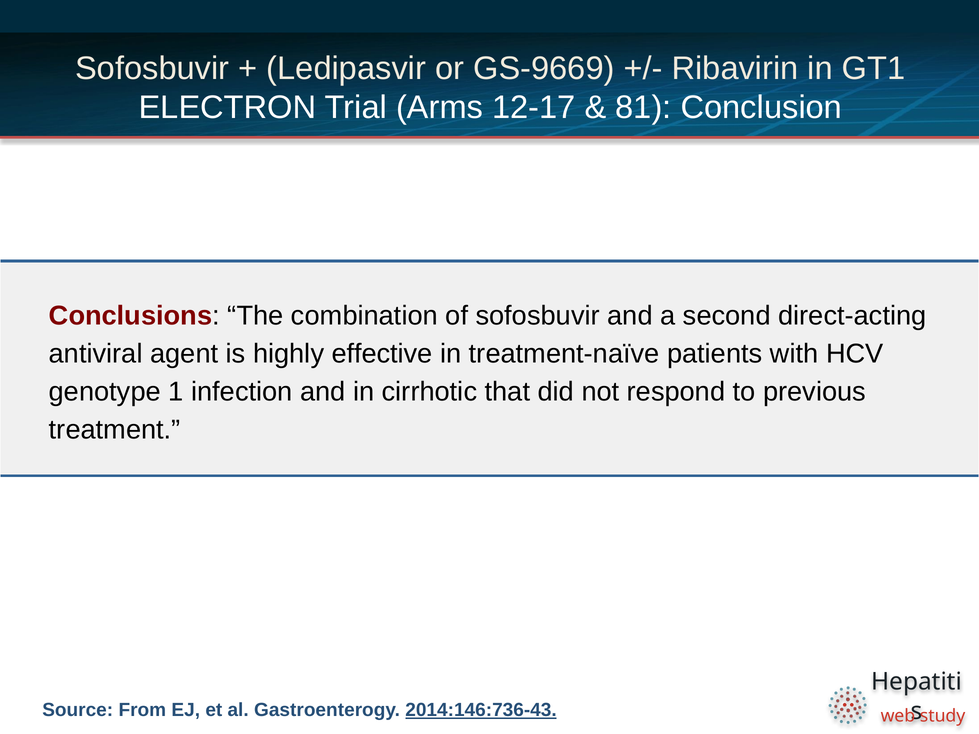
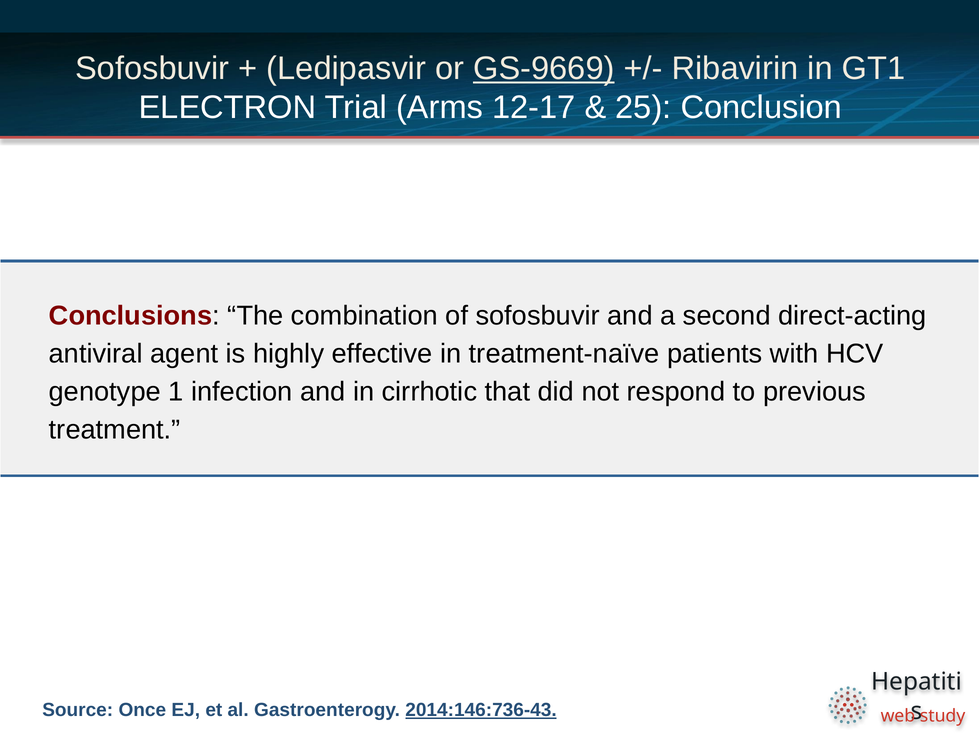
GS-9669 underline: none -> present (544, 68)
81: 81 -> 25 (643, 108)
From: From -> Once (142, 710)
